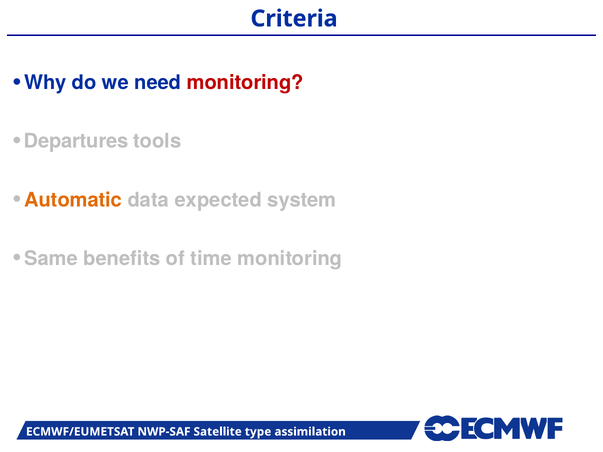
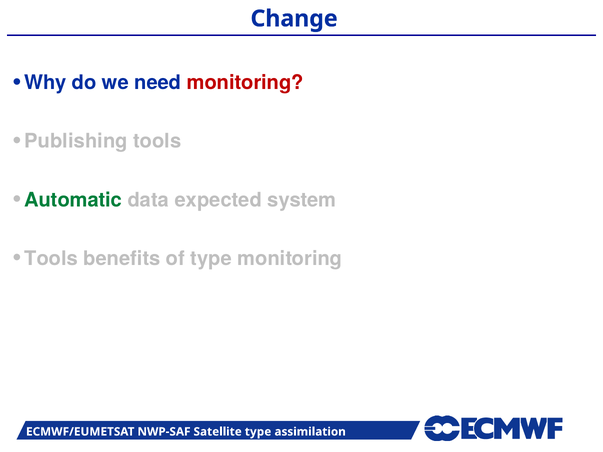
Criteria: Criteria -> Change (294, 19)
Departures: Departures -> Publishing (76, 141)
Automatic colour: orange -> green (73, 200)
Same: Same -> Tools (51, 259)
of time: time -> type (211, 259)
